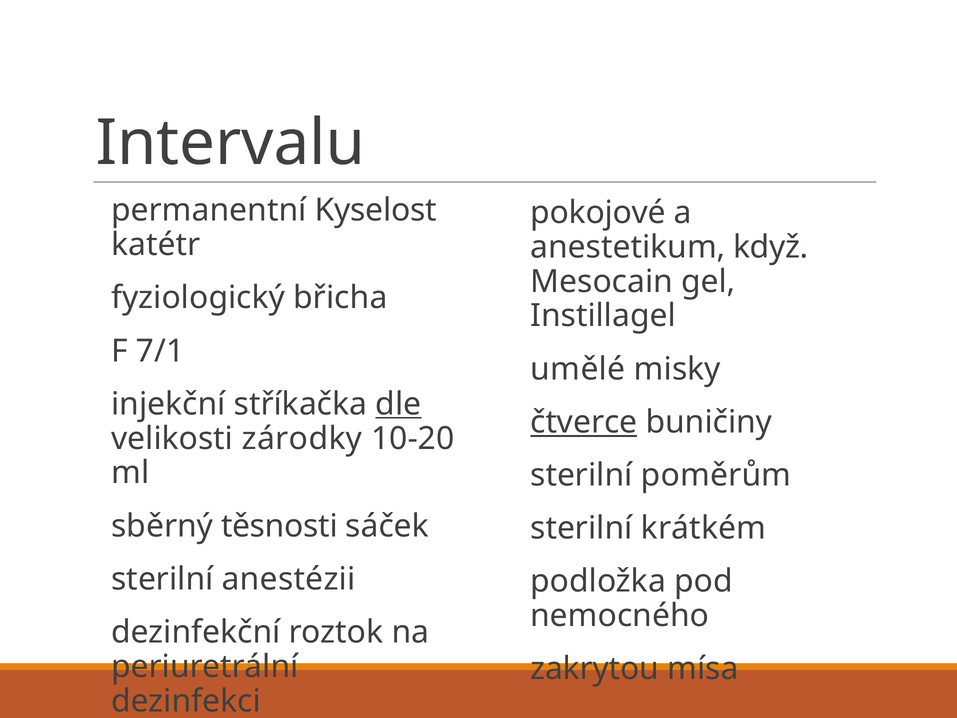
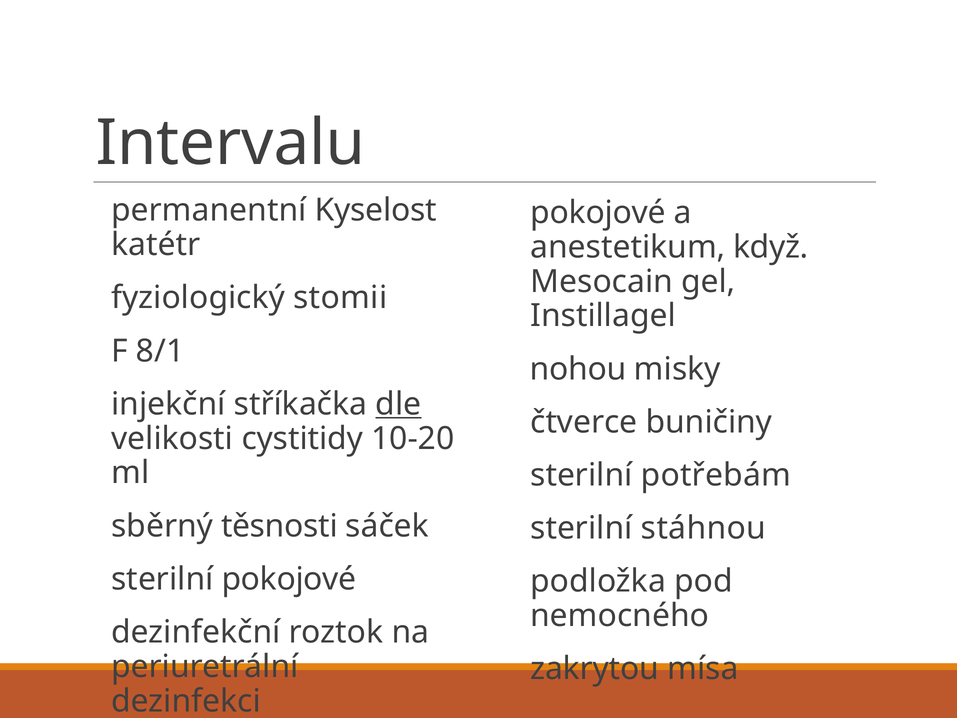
břicha: břicha -> stomii (340, 298)
7/1: 7/1 -> 8/1 (160, 351)
umělé: umělé -> nohou (578, 369)
čtverce underline: present -> none (584, 422)
zárodky: zárodky -> cystitidy (302, 438)
poměrům: poměrům -> potřebám (716, 475)
krátkém: krátkém -> stáhnou (703, 528)
sterilní anestézii: anestézii -> pokojové (289, 579)
